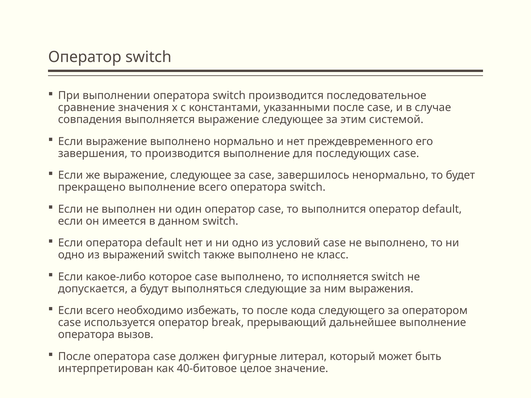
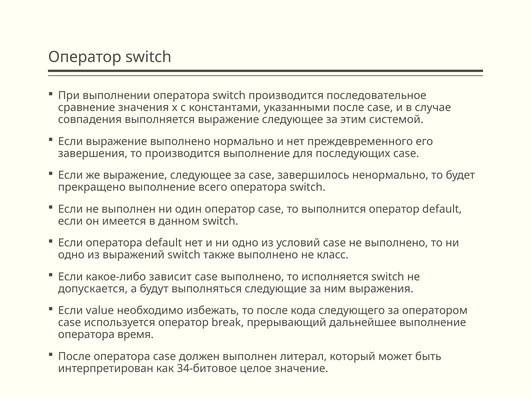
которое: которое -> зависит (170, 277)
Если всего: всего -> value (100, 311)
вызов: вызов -> время (136, 335)
должен фигурные: фигурные -> выполнен (250, 357)
40-битовое: 40-битовое -> 34-битовое (207, 369)
